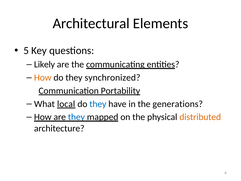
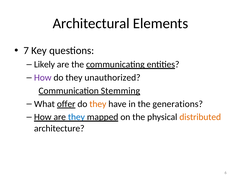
5: 5 -> 7 (26, 51)
How colour: orange -> purple (43, 78)
synchronized: synchronized -> unauthorized (113, 78)
Portability: Portability -> Stemming (120, 91)
local: local -> offer (66, 104)
they colour: blue -> orange (98, 104)
